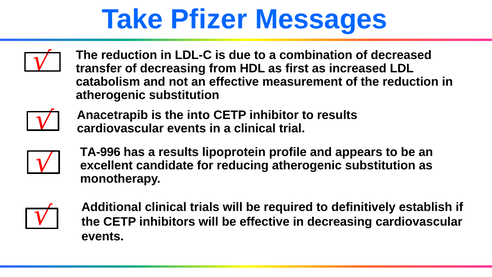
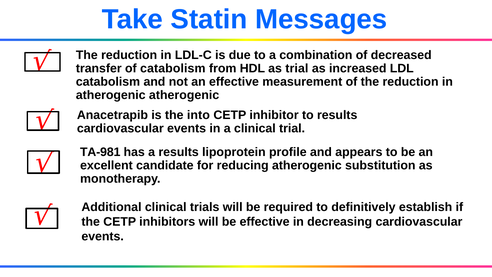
Pfizer: Pfizer -> Statin (209, 19)
of decreasing: decreasing -> catabolism (173, 68)
as first: first -> trial (297, 68)
substitution: substitution -> atherogenic (184, 95)
TA-996: TA-996 -> TA-981 (100, 152)
